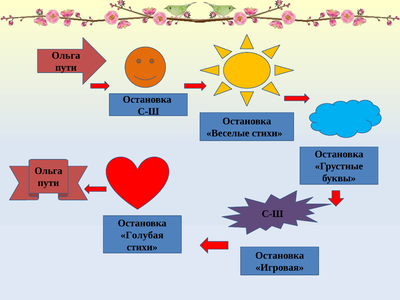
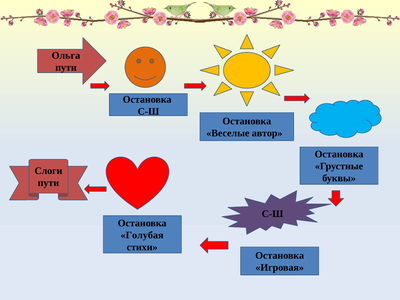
Веселые стихи: стихи -> автор (267, 133)
Ольга: Ольга -> Слоги (48, 171)
